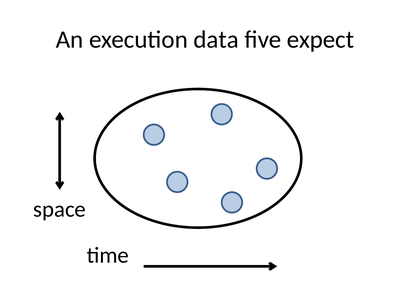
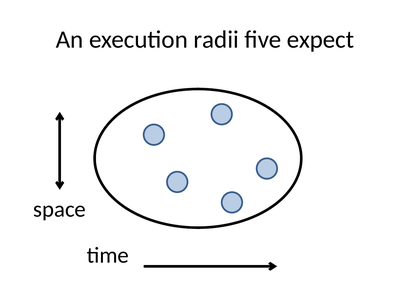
data: data -> radii (216, 40)
